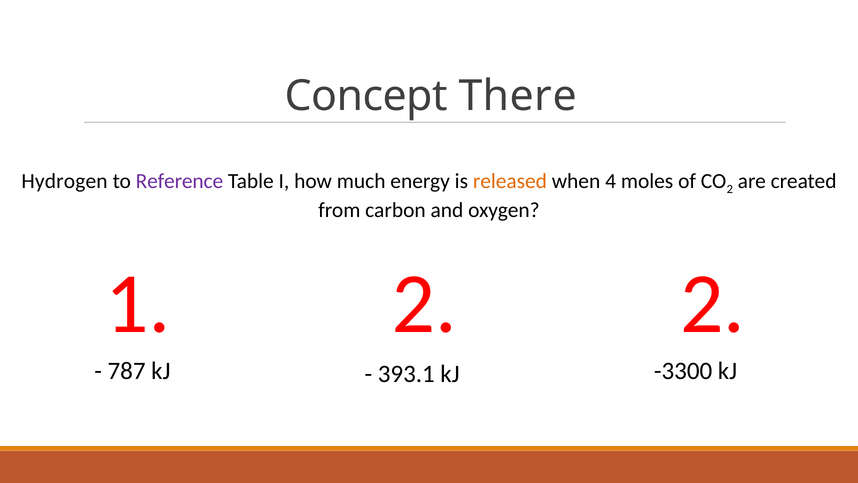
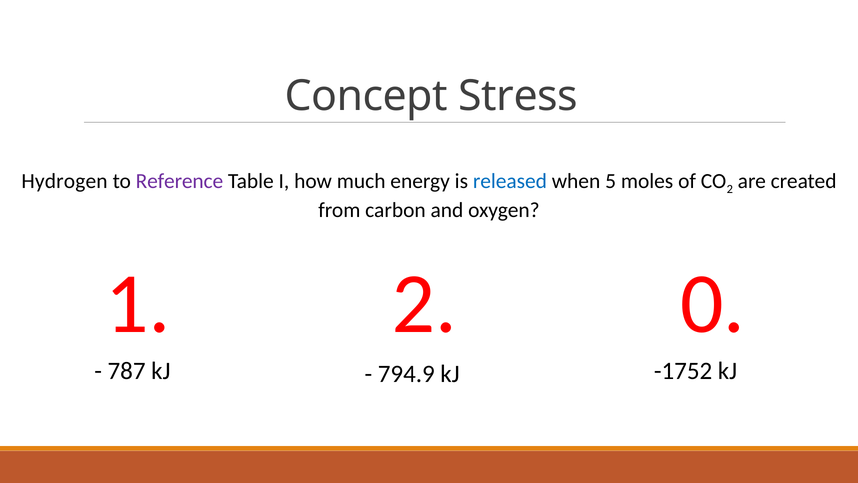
There: There -> Stress (518, 96)
released colour: orange -> blue (510, 181)
4: 4 -> 5 (611, 181)
1 2: 2 -> 0 (713, 304)
-3300: -3300 -> -1752 (683, 371)
393.1: 393.1 -> 794.9 (406, 374)
